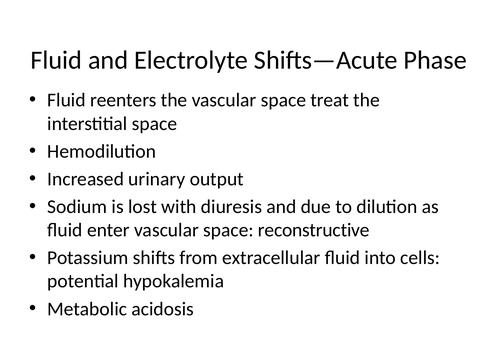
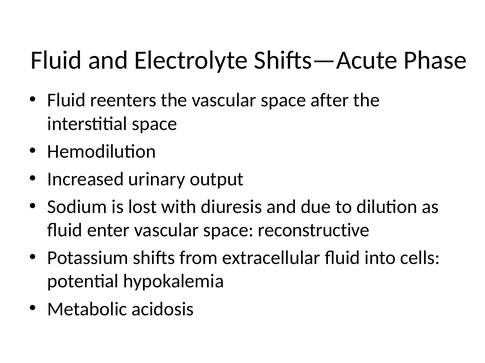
treat: treat -> after (330, 100)
